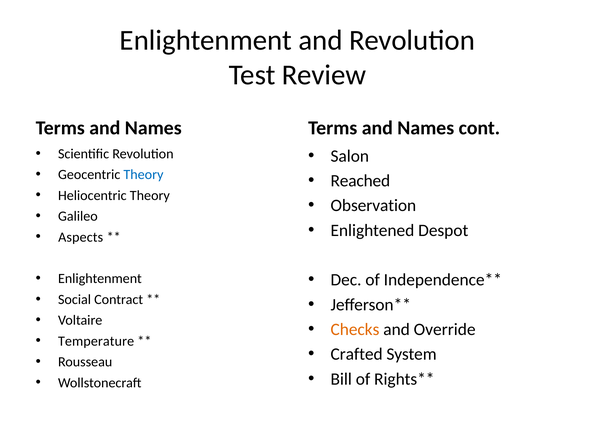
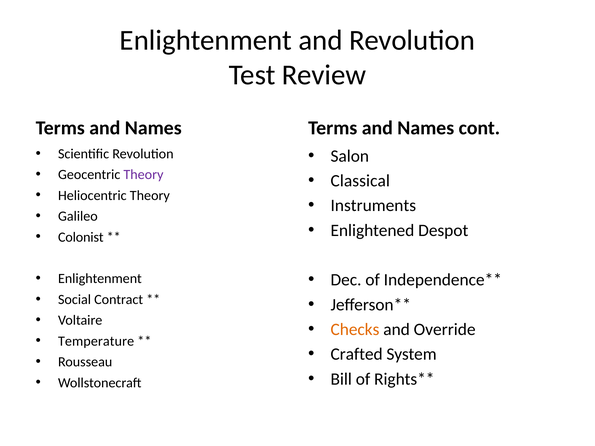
Theory colour: blue -> purple (143, 175)
Reached: Reached -> Classical (360, 181)
Observation: Observation -> Instruments (373, 206)
Aspects: Aspects -> Colonist (81, 237)
